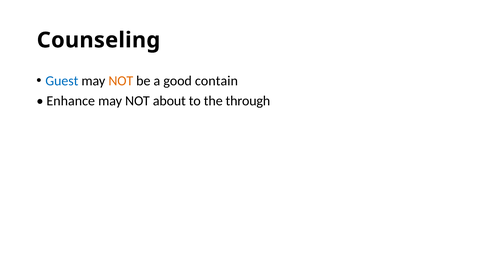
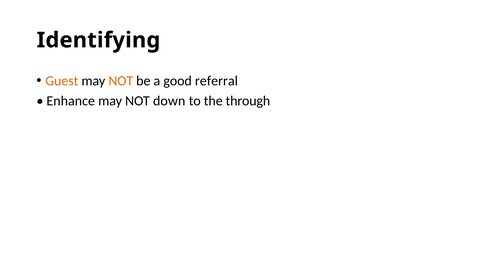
Counseling: Counseling -> Identifying (98, 40)
Guest colour: blue -> orange (62, 81)
contain: contain -> referral (216, 81)
about: about -> down (169, 101)
